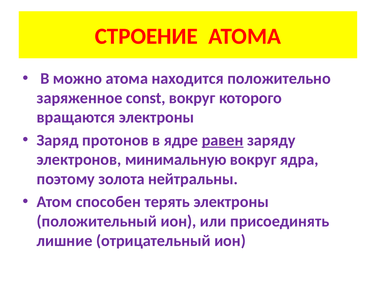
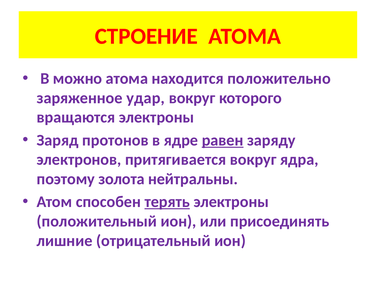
const: const -> удар (146, 98)
минимальную: минимальную -> притягивается (176, 160)
терять underline: none -> present (167, 202)
